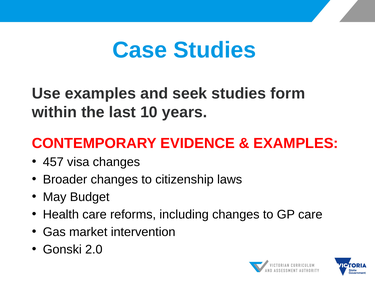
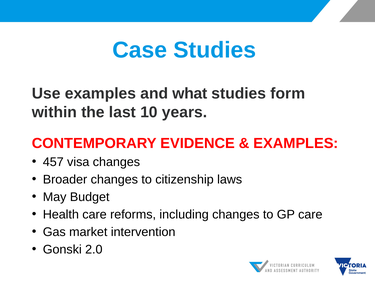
seek: seek -> what (190, 94)
